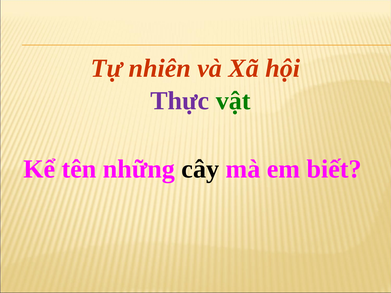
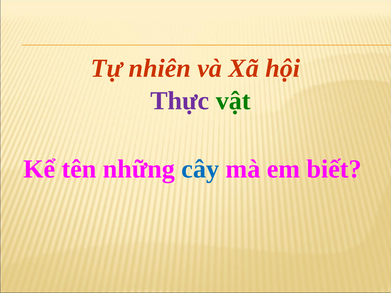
cây colour: black -> blue (200, 169)
